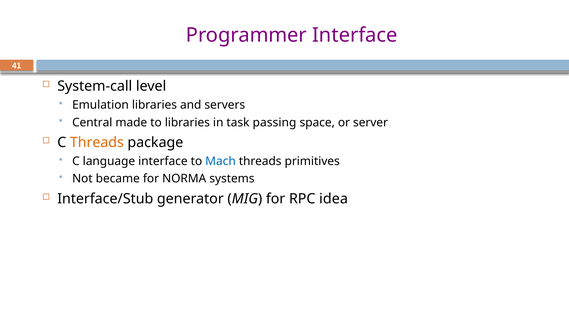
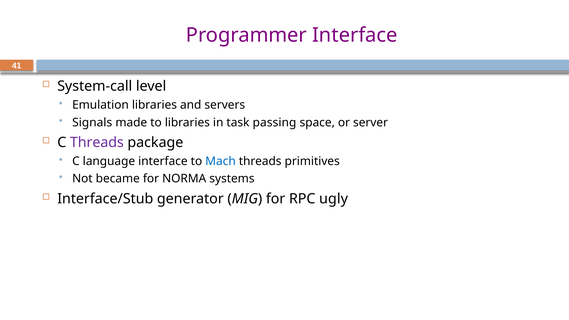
Central: Central -> Signals (92, 123)
Threads colour: orange -> purple (97, 143)
idea: idea -> ugly (334, 199)
